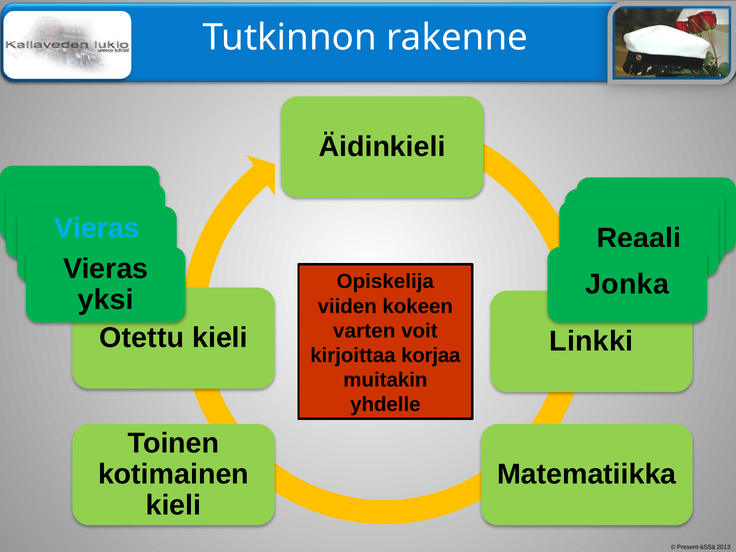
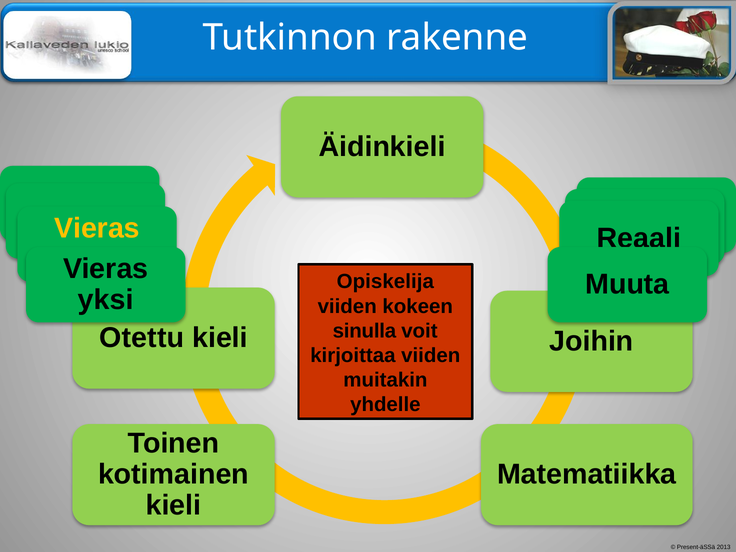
Vieras colour: light blue -> yellow (97, 228)
Jonka: Jonka -> Muuta (627, 284)
varten: varten -> sinulla (364, 331)
Linkki: Linkki -> Joihin (591, 341)
kirjoittaa korjaa: korjaa -> viiden (431, 355)
